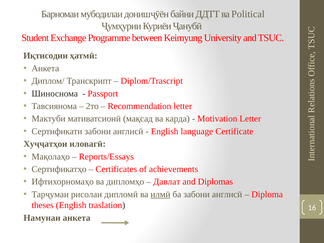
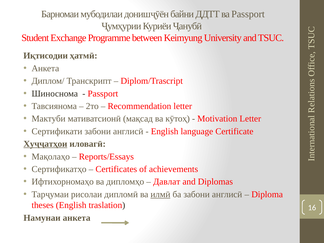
ва Political: Political -> Passport (248, 14)
карда: карда -> кӯтоҳ (178, 119)
Хуҷҷатҳои underline: none -> present (45, 144)
